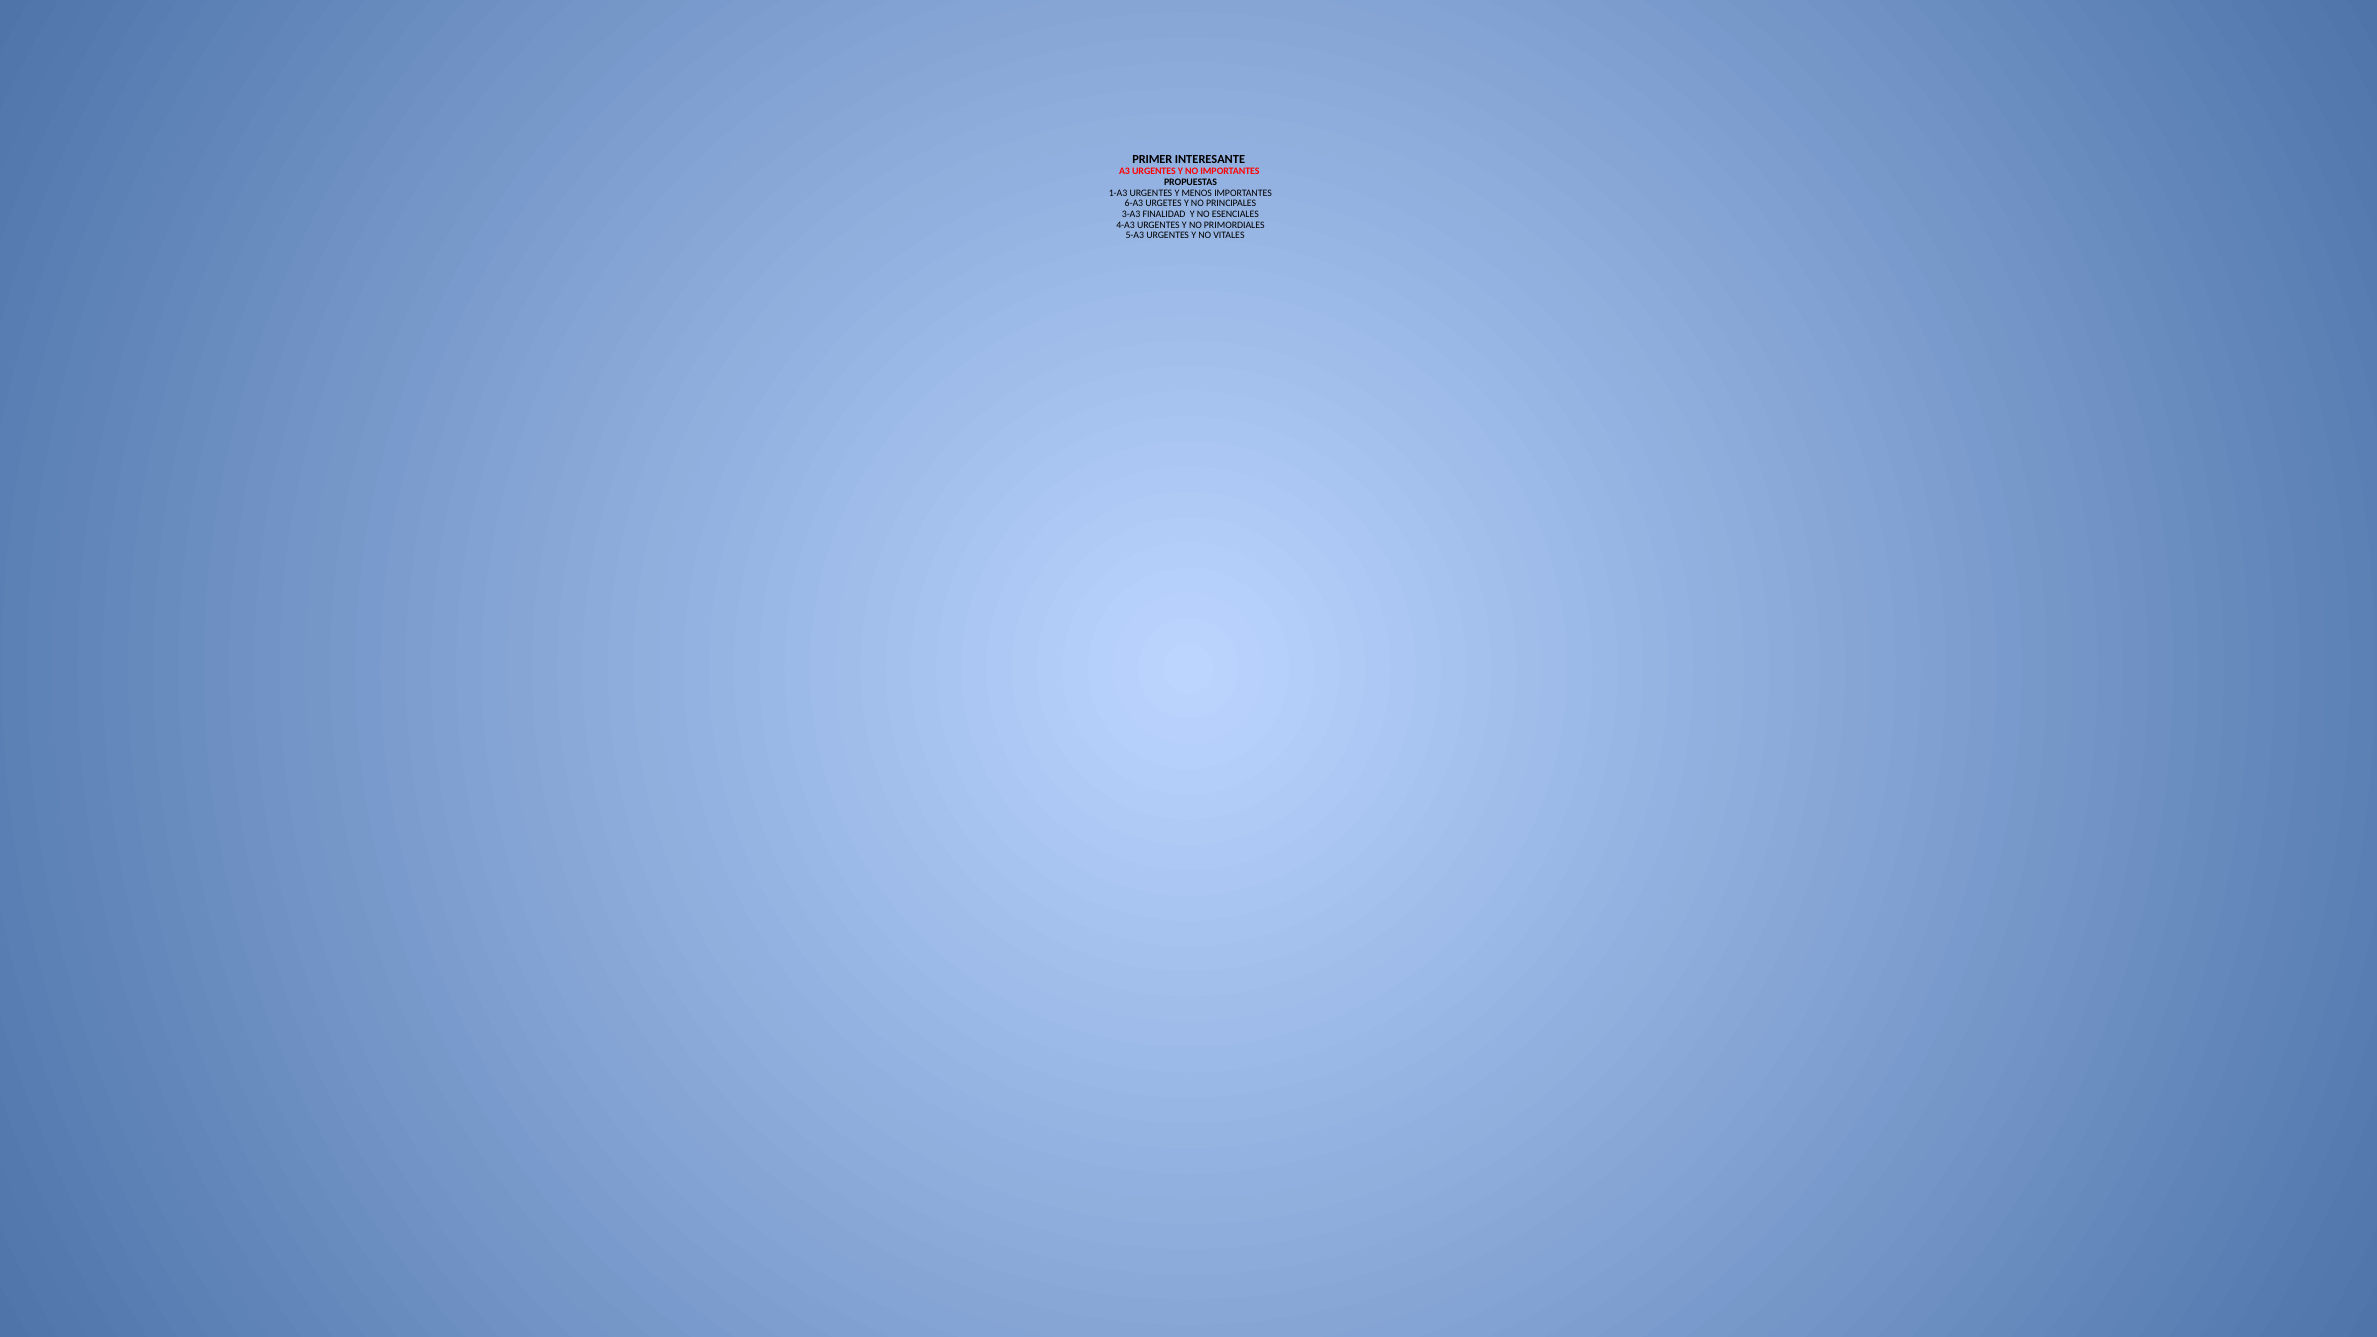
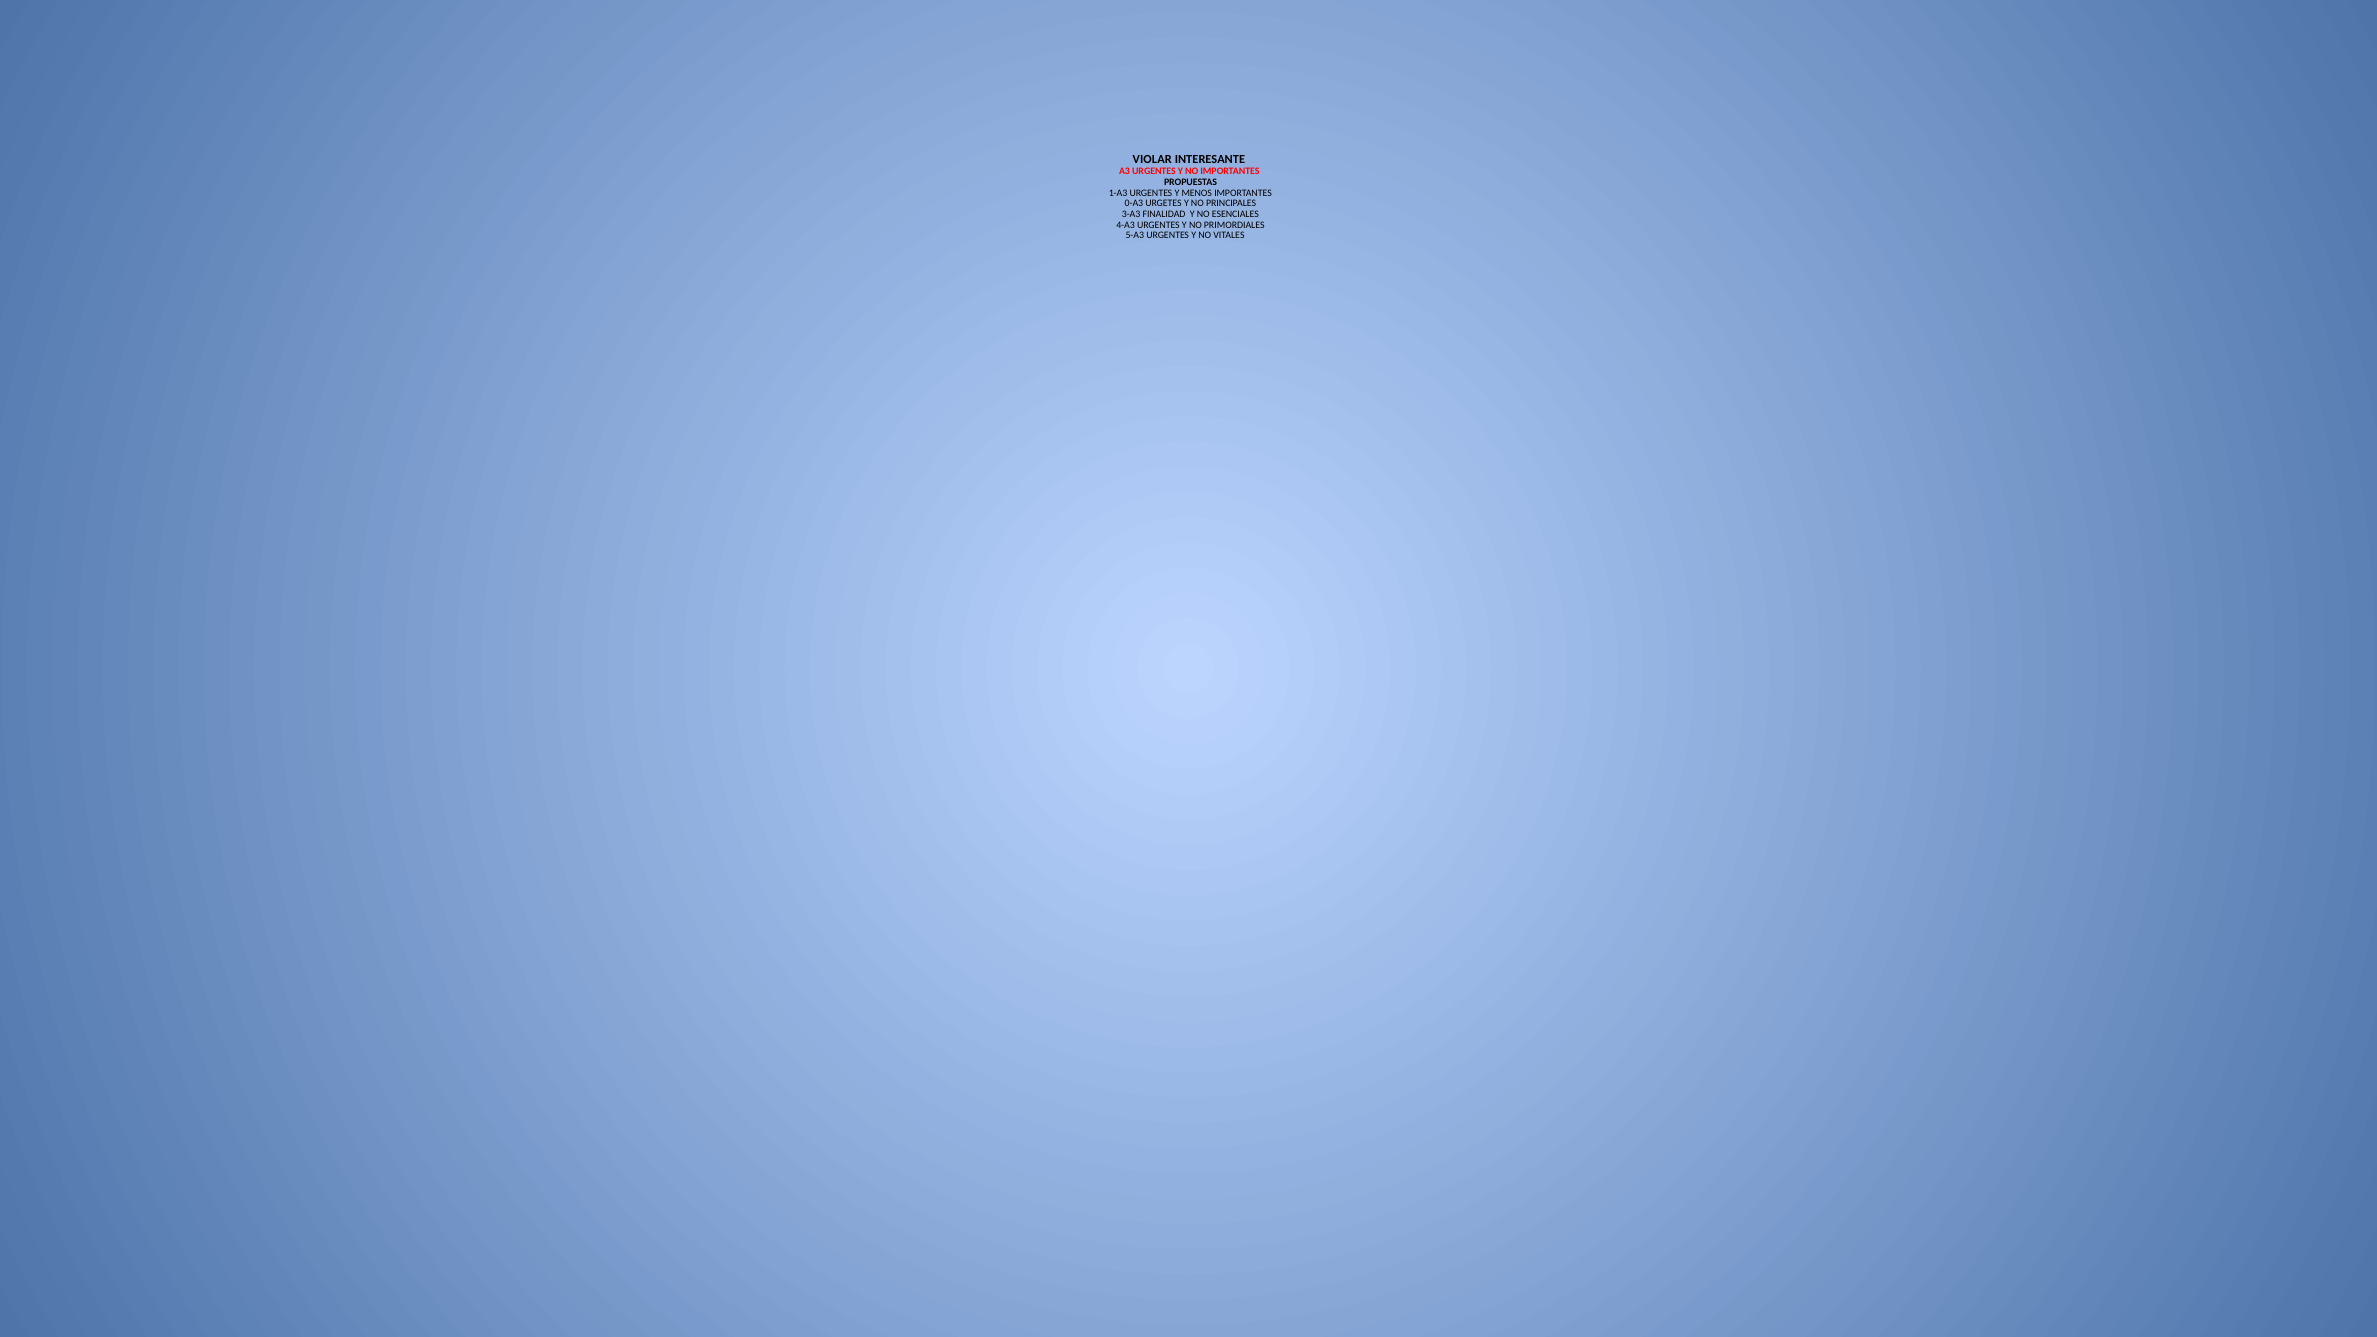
PRIMER: PRIMER -> VIOLAR (1152, 160)
6-A3: 6-A3 -> 0-A3 (1134, 204)
